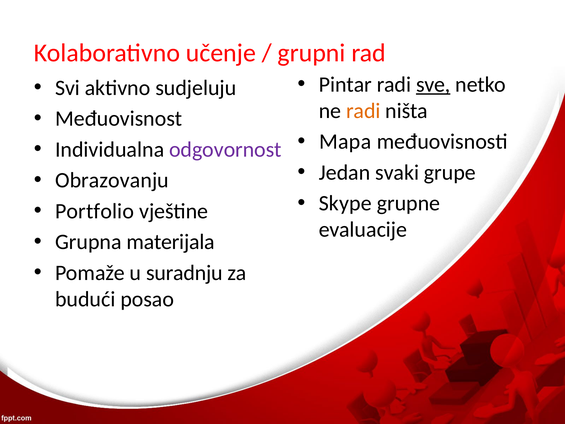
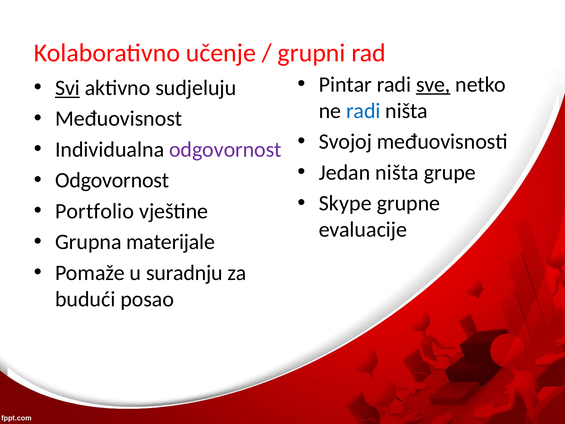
Svi underline: none -> present (68, 88)
radi colour: orange -> blue (363, 111)
Mapa: Mapa -> Svojoj (345, 142)
Jedan svaki: svaki -> ništa (397, 172)
Obrazovanju: Obrazovanju -> Odgovornost (112, 180)
materijala: materijala -> materijale (171, 242)
